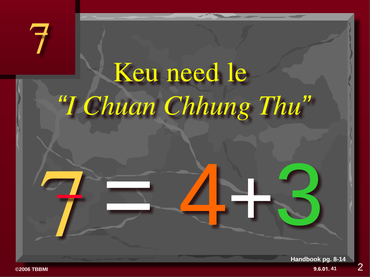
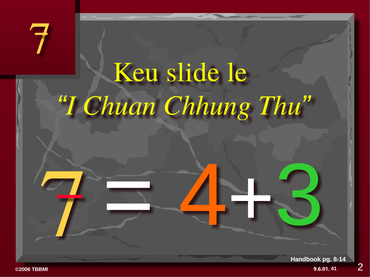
need: need -> slide (193, 72)
